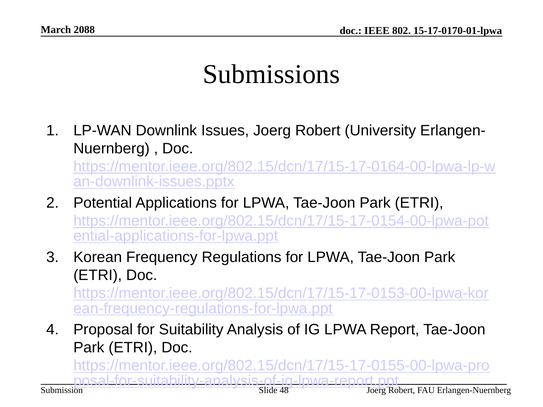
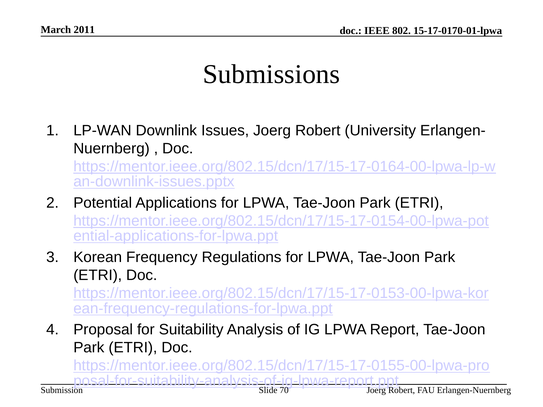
2088: 2088 -> 2011 (84, 30)
48: 48 -> 70 (284, 391)
